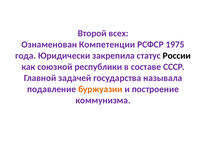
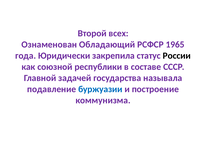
Компетенции: Компетенции -> Обладающий (107, 44)
1975: 1975 -> 1965 (175, 44)
буржуазии colour: orange -> blue (100, 89)
